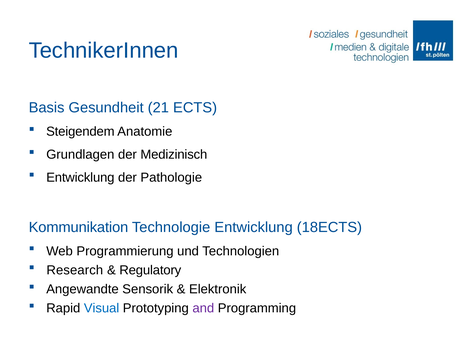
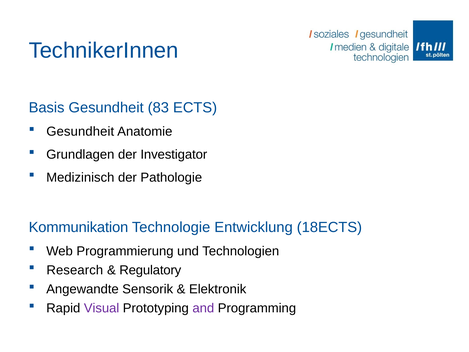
21: 21 -> 83 (158, 108)
Steigendem: Steigendem -> Gesundheit (80, 131)
Medizinisch: Medizinisch -> Investigator (174, 154)
Entwicklung: Entwicklung -> Medizinisch (80, 177)
Visual colour: blue -> purple (102, 308)
